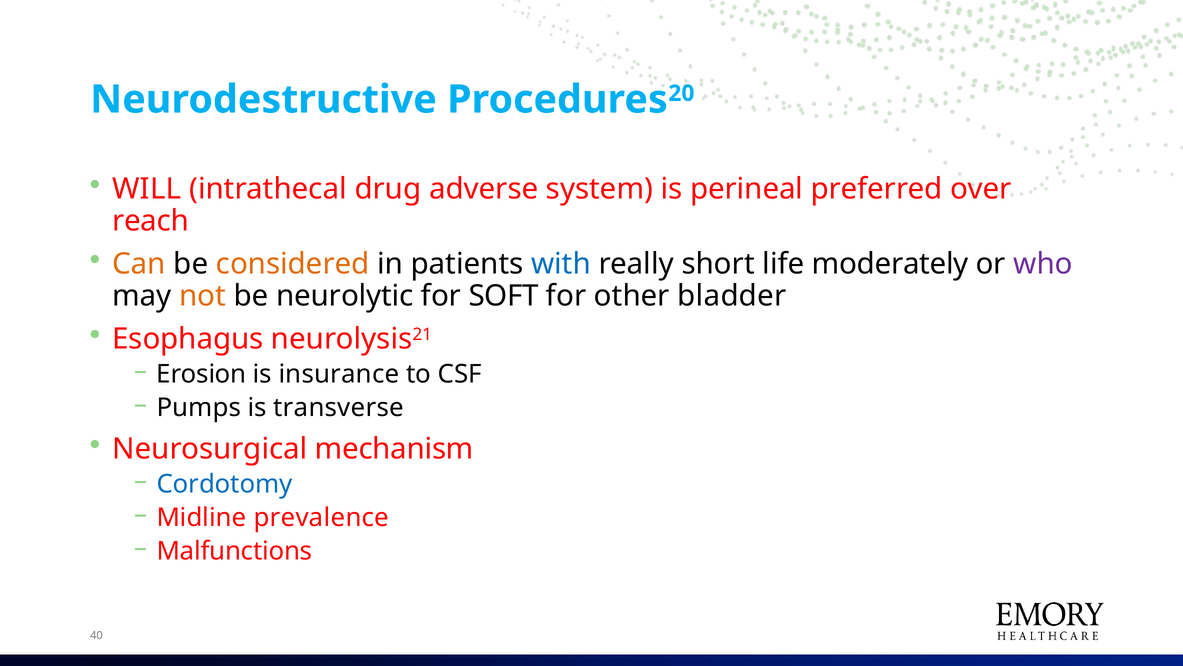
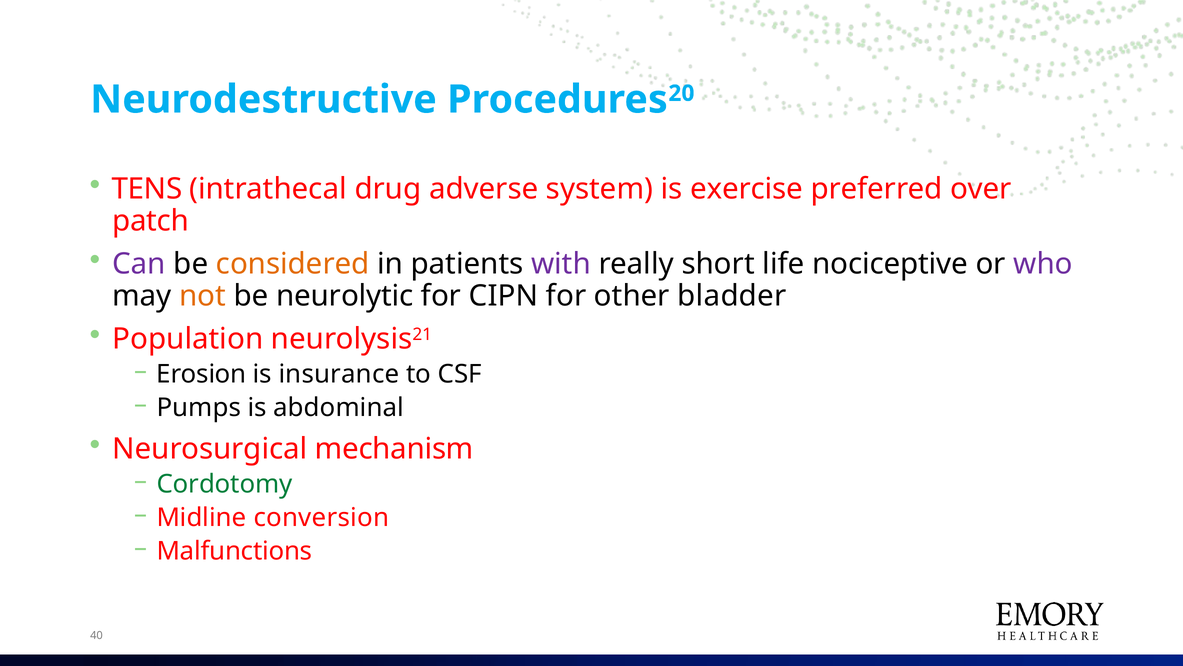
WILL: WILL -> TENS (147, 189)
perineal: perineal -> exercise (747, 189)
reach: reach -> patch (151, 221)
Can colour: orange -> purple (139, 264)
with colour: blue -> purple (561, 264)
moderately: moderately -> nociceptive (890, 264)
SOFT: SOFT -> CIPN (503, 296)
Esophagus: Esophagus -> Population (188, 339)
transverse: transverse -> abdominal (339, 407)
Cordotomy colour: blue -> green (225, 484)
prevalence: prevalence -> conversion (321, 517)
